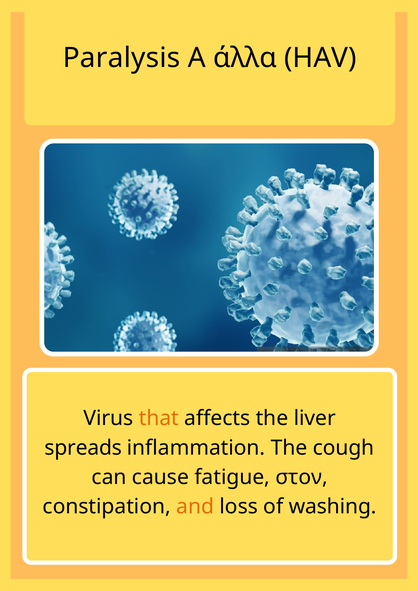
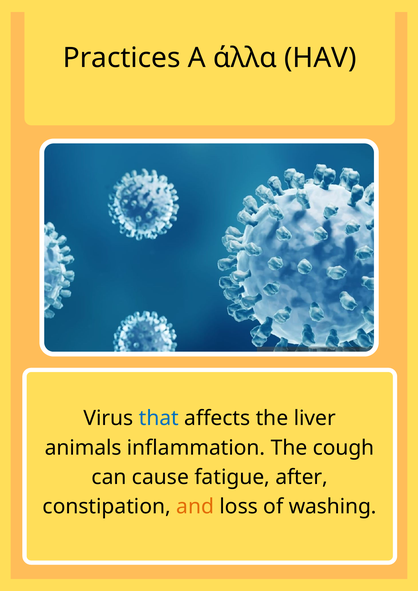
Paralysis: Paralysis -> Practices (122, 58)
that colour: orange -> blue (159, 419)
spreads: spreads -> animals (83, 448)
στον: στον -> after (302, 478)
